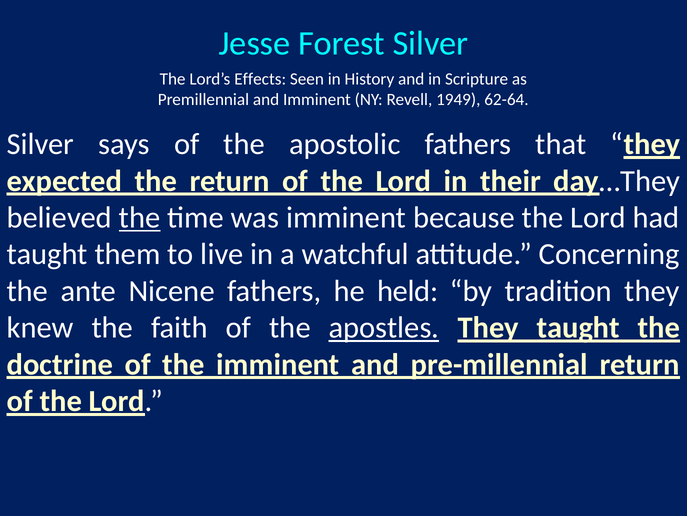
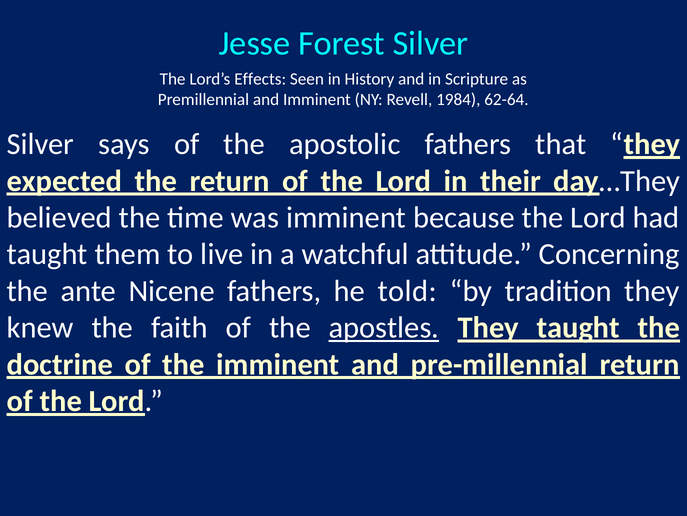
1949: 1949 -> 1984 (458, 100)
the underline: present -> none (140, 217)
held: held -> told (407, 291)
